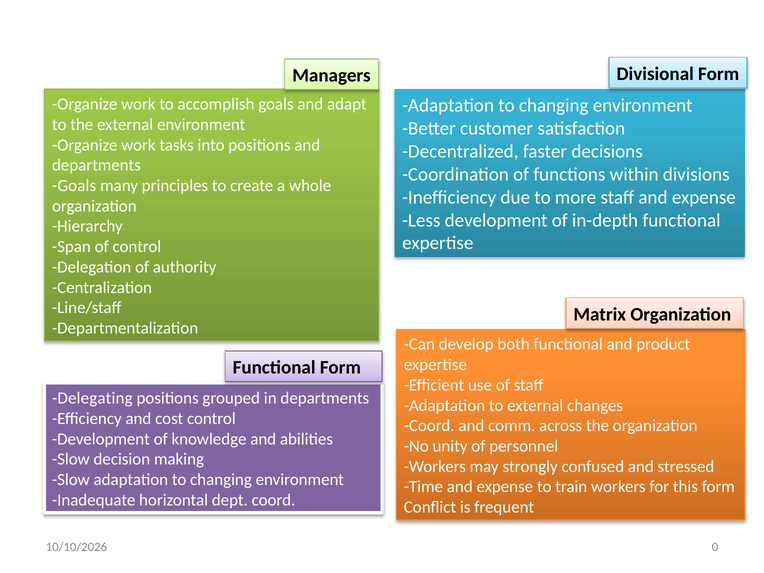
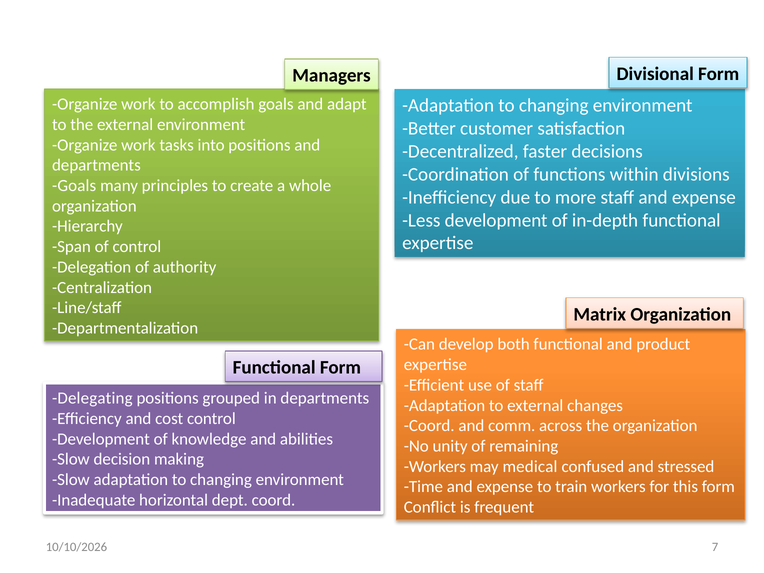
personnel: personnel -> remaining (524, 446)
strongly: strongly -> medical (530, 467)
0: 0 -> 7 (715, 547)
